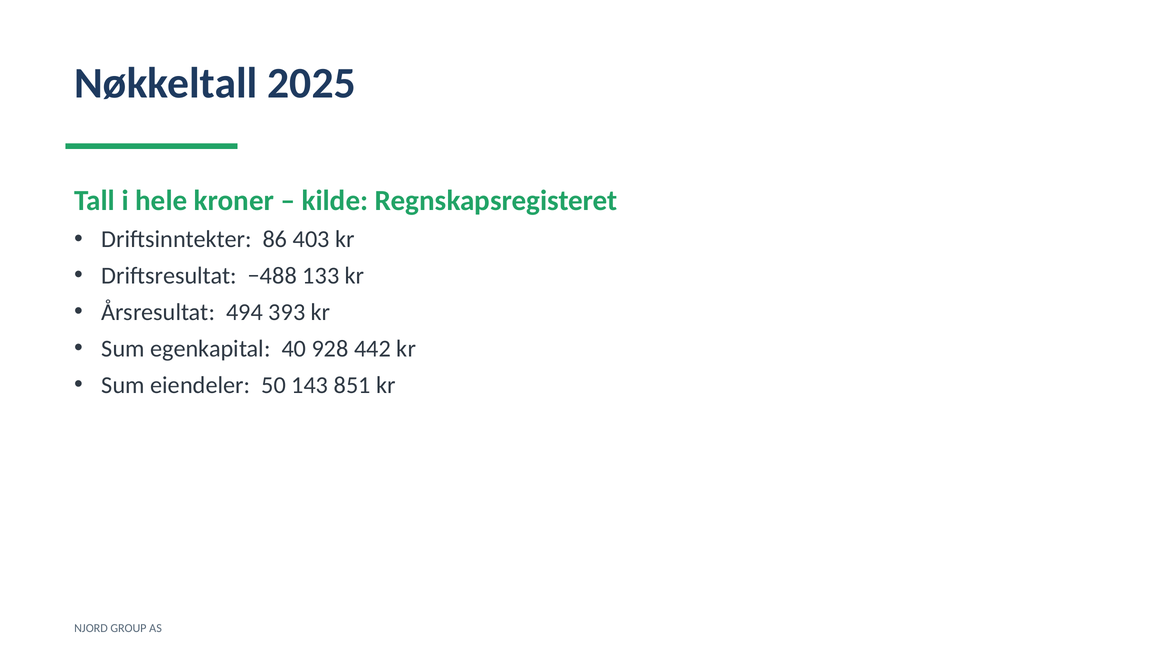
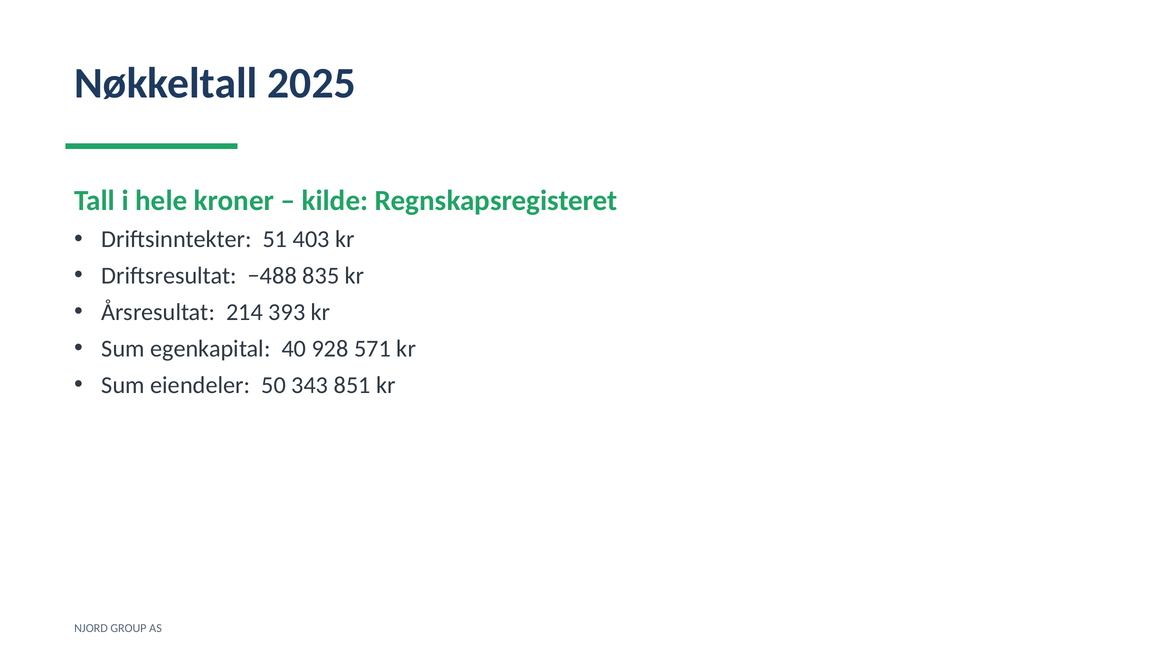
86: 86 -> 51 (275, 240)
133: 133 -> 835 (321, 276)
494: 494 -> 214 (244, 312)
442: 442 -> 571 (373, 349)
143: 143 -> 343 (310, 385)
